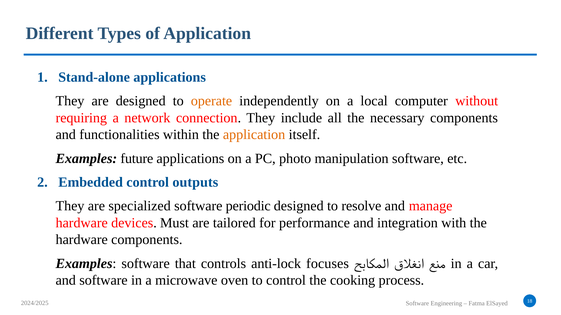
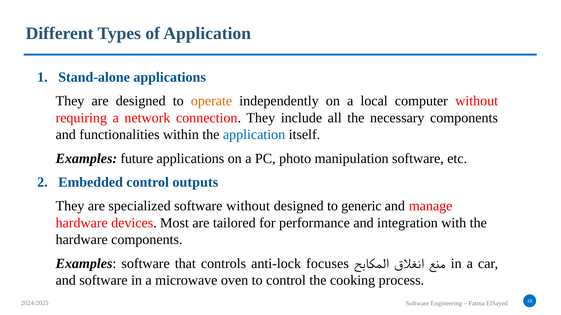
application colour: orange -> blue (254, 135)
software periodic: periodic -> without (248, 206)
resolve: resolve -> generic (361, 206)
Must: Must -> Most (174, 223)
